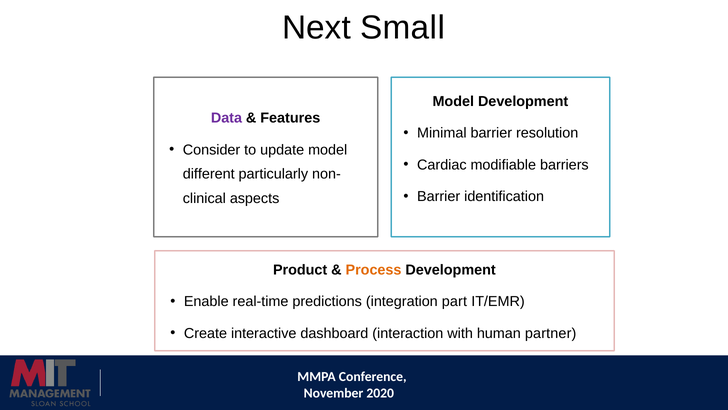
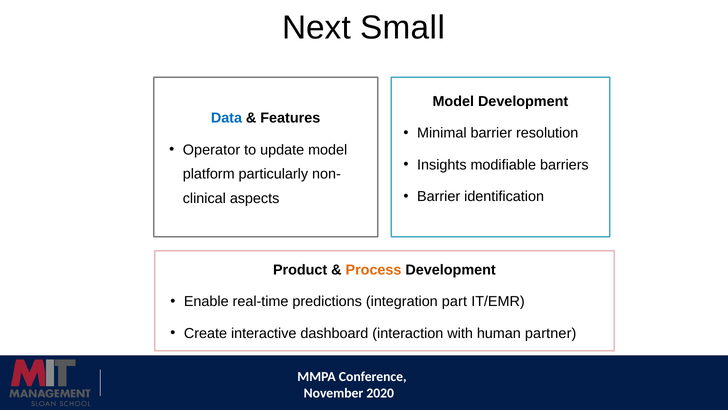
Data colour: purple -> blue (226, 118)
Consider: Consider -> Operator (211, 150)
Cardiac: Cardiac -> Insights (442, 165)
different: different -> platform (209, 174)
